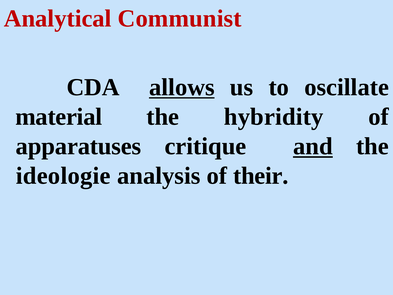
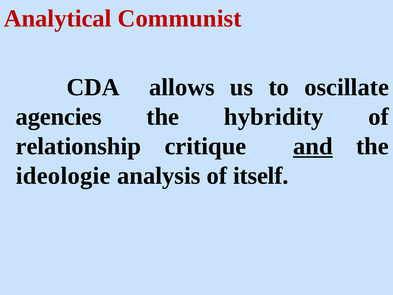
allows underline: present -> none (182, 87)
material: material -> agencies (59, 117)
apparatuses: apparatuses -> relationship (78, 146)
their: their -> itself (261, 176)
